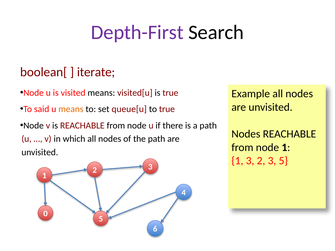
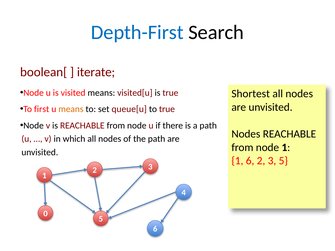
Depth-First colour: purple -> blue (137, 32)
Example: Example -> Shortest (251, 94)
said: said -> first (42, 109)
1 3: 3 -> 6 (250, 161)
